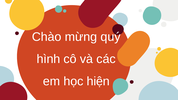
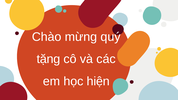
hình: hình -> tặng (48, 59)
